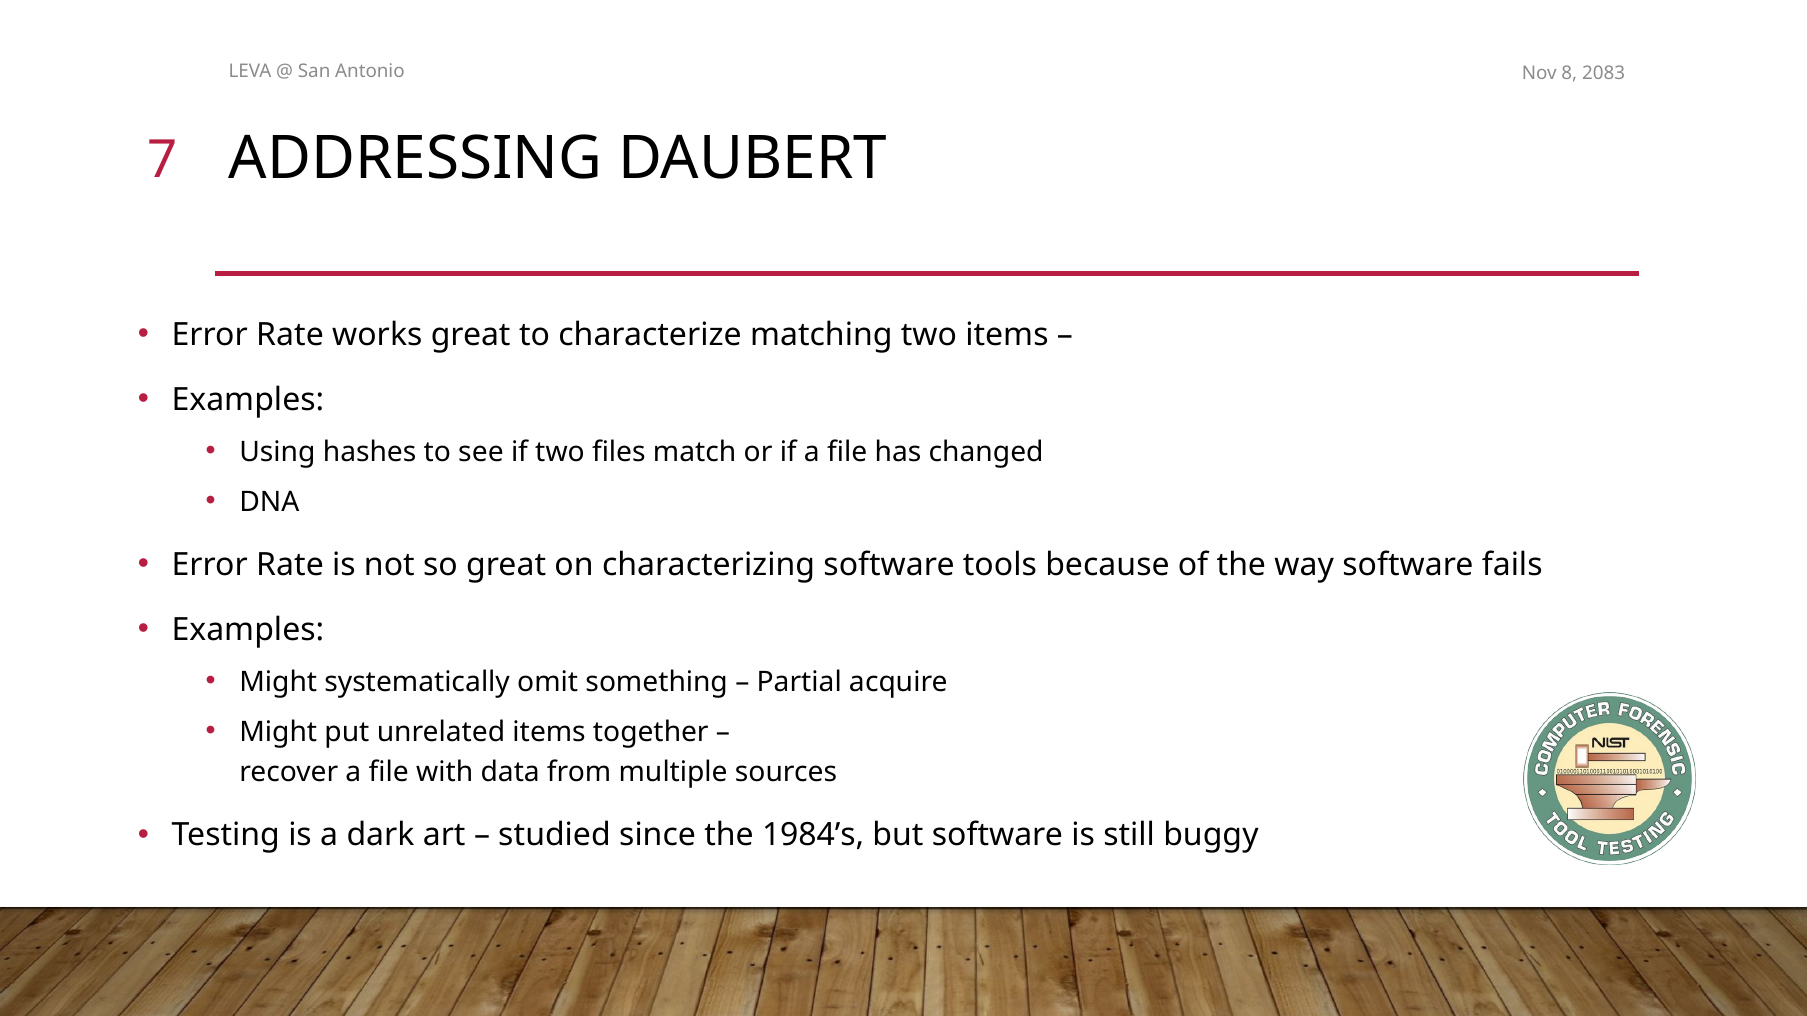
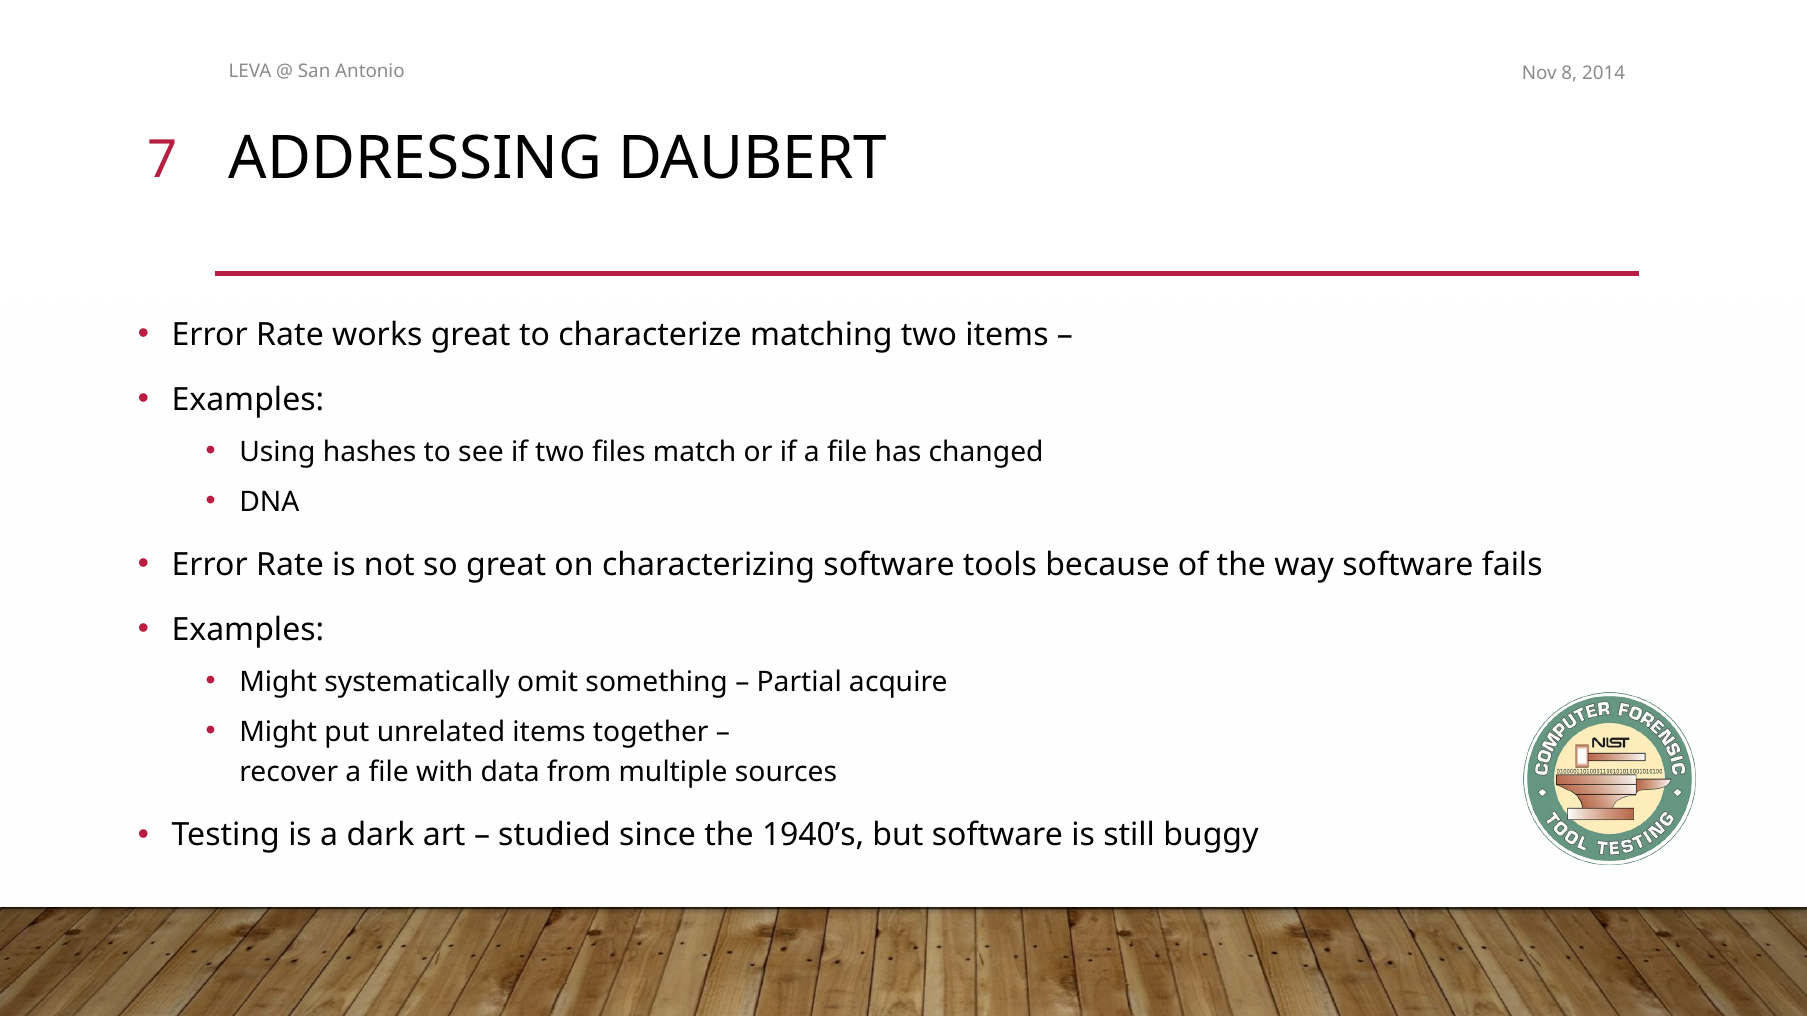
2083: 2083 -> 2014 (1604, 73)
1984’s: 1984’s -> 1940’s (813, 836)
